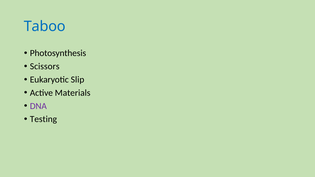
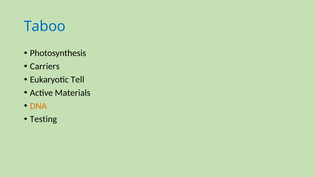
Scissors: Scissors -> Carriers (45, 66)
Slip: Slip -> Tell (78, 80)
DNA colour: purple -> orange (38, 106)
